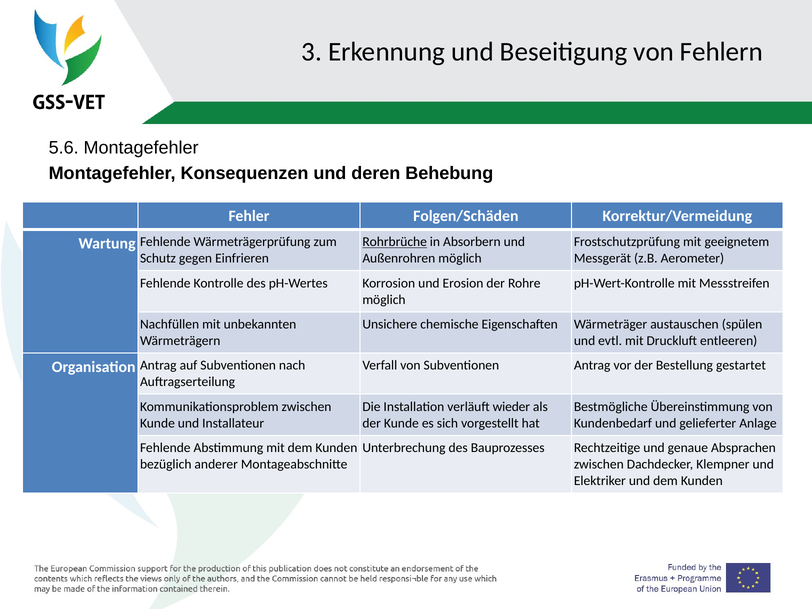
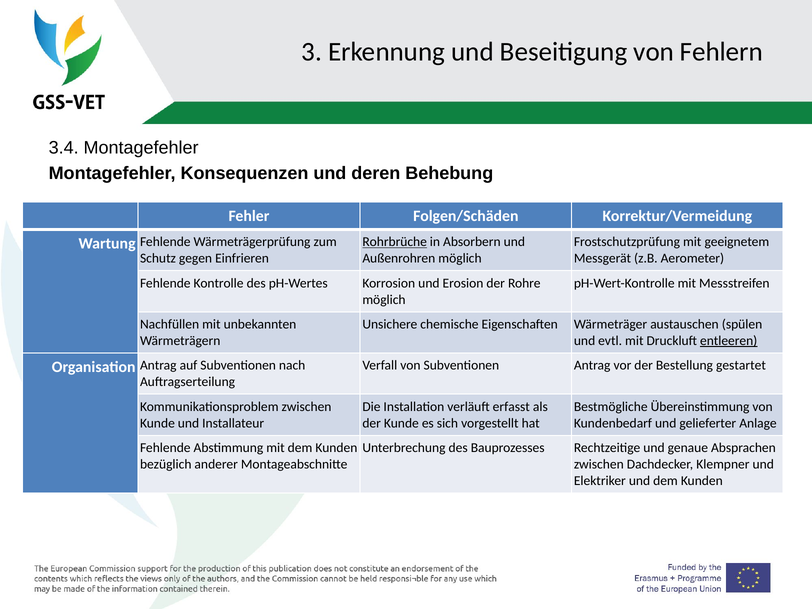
5.6: 5.6 -> 3.4 (64, 148)
entleeren underline: none -> present (729, 341)
wieder: wieder -> erfasst (511, 407)
